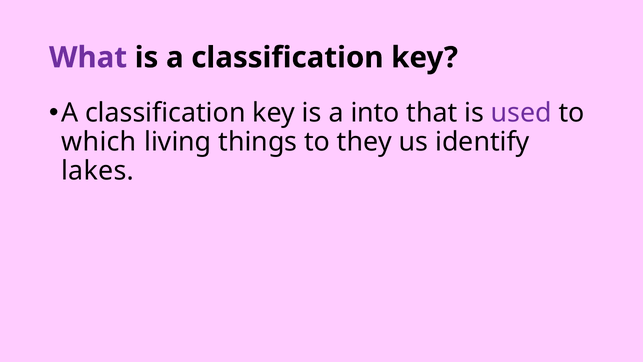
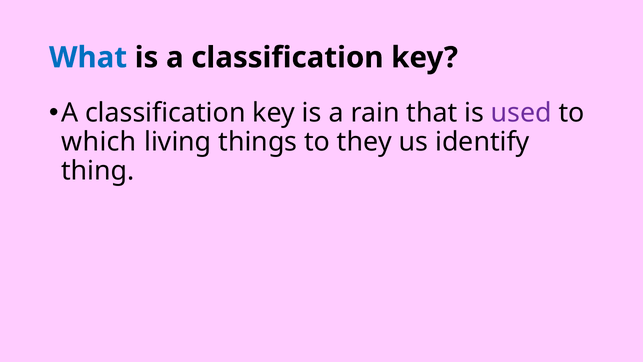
What colour: purple -> blue (88, 58)
into: into -> rain (375, 113)
lakes: lakes -> thing (98, 171)
